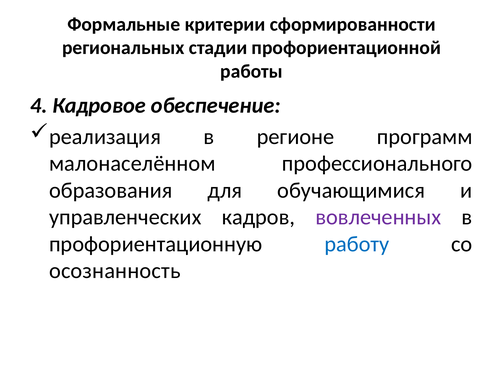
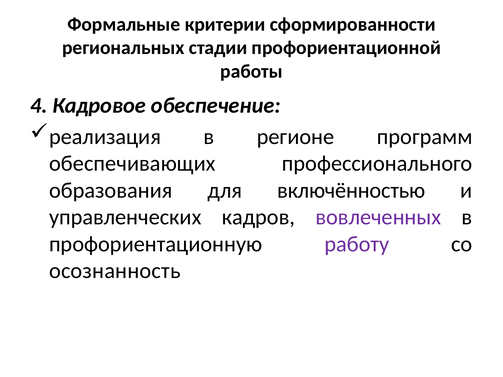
малонаселённом: малонаселённом -> обеспечивающих (132, 164)
обучающимися: обучающимися -> включённостью (351, 191)
работу colour: blue -> purple (357, 244)
